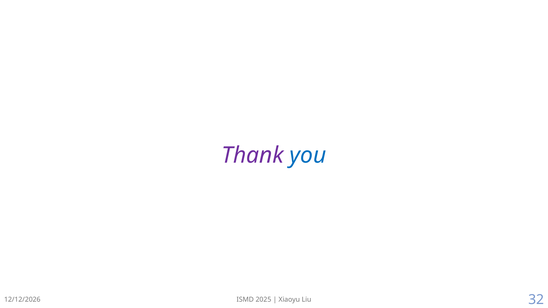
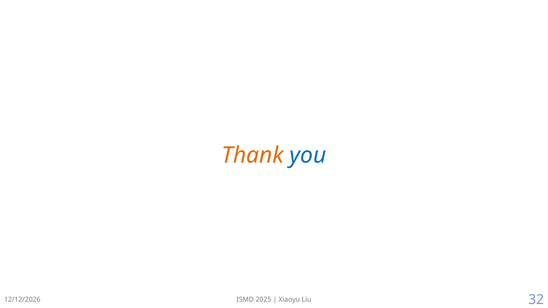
Thank colour: purple -> orange (253, 156)
